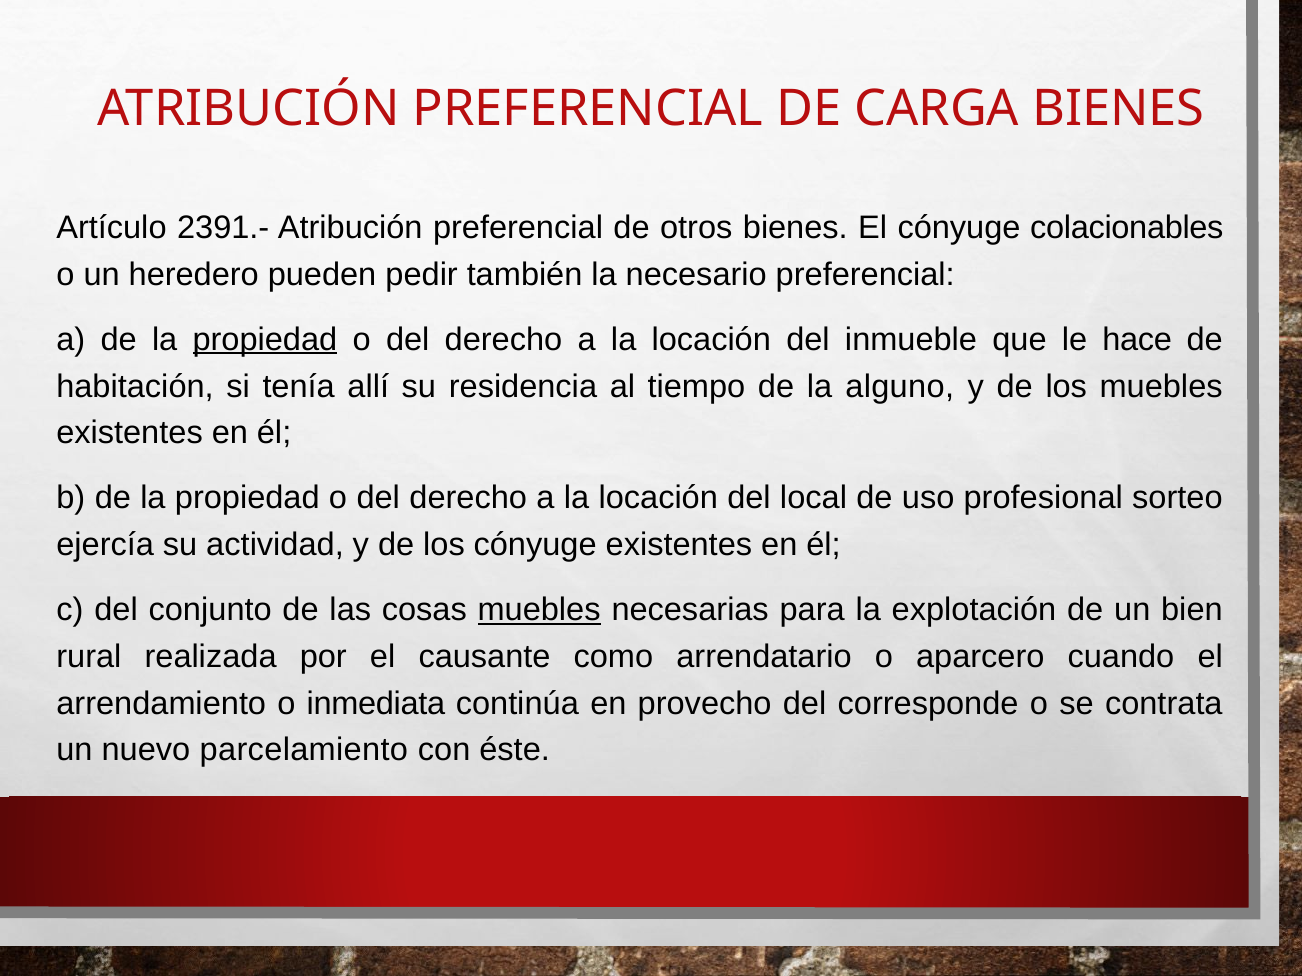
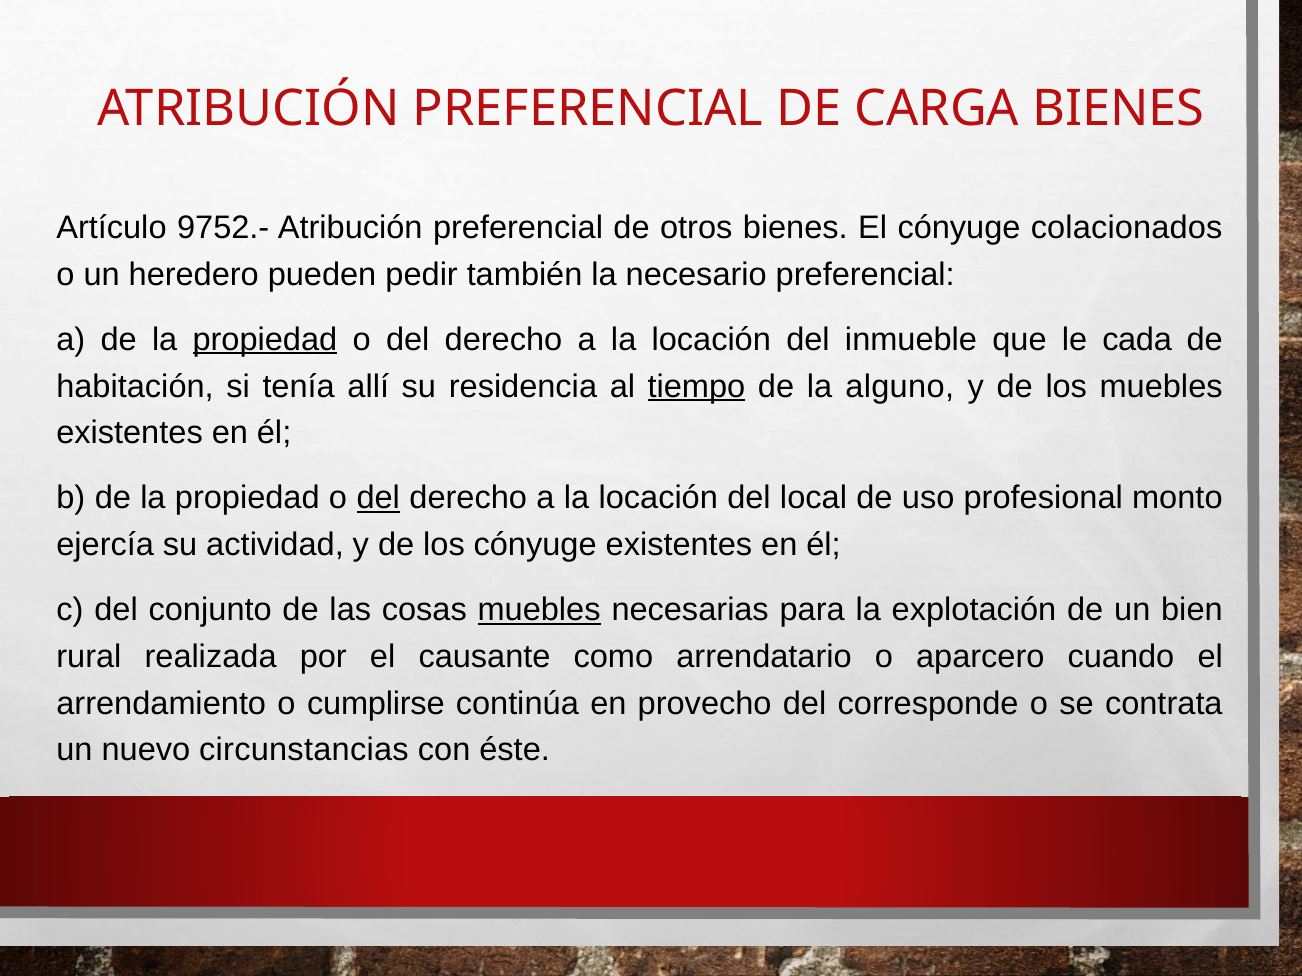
2391.-: 2391.- -> 9752.- (223, 228)
colacionables: colacionables -> colacionados (1127, 228)
hace: hace -> cada (1137, 340)
tiempo underline: none -> present (696, 386)
del underline: none -> present (378, 498)
sorteo: sorteo -> monto (1177, 498)
inmediata: inmediata -> cumplirse (376, 704)
parcelamiento: parcelamiento -> circunstancias (304, 751)
